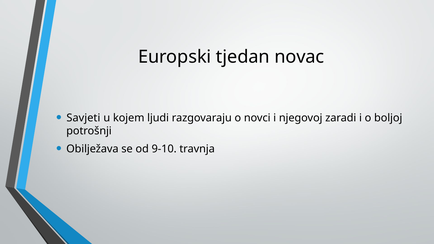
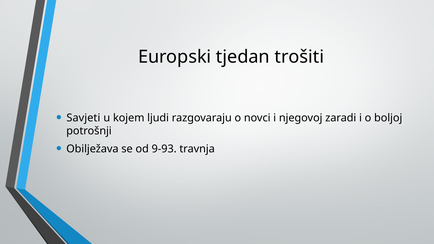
novac: novac -> trošiti (299, 57)
9-10: 9-10 -> 9-93 (164, 149)
